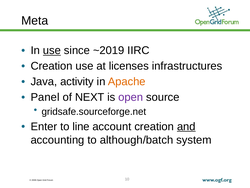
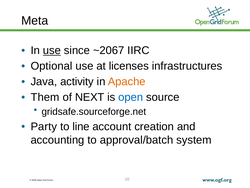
~2019: ~2019 -> ~2067 (109, 50)
Creation: Creation -> Optional (51, 66)
Panel: Panel -> Them (45, 97)
open colour: purple -> blue (131, 97)
Enter: Enter -> Party (44, 126)
and underline: present -> none (186, 126)
although/batch: although/batch -> approval/batch (137, 140)
